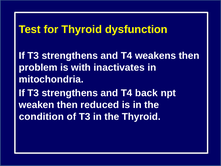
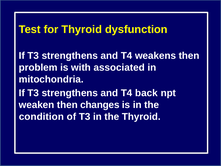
inactivates: inactivates -> associated (119, 67)
reduced: reduced -> changes (100, 105)
